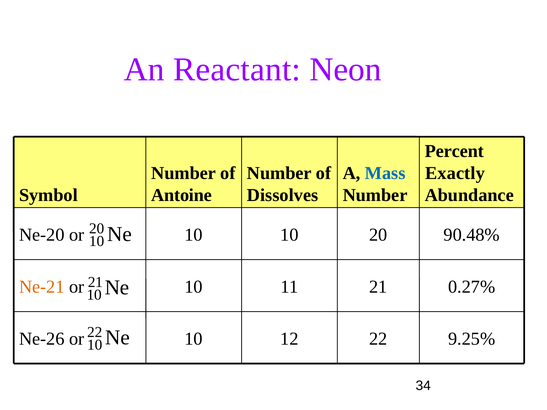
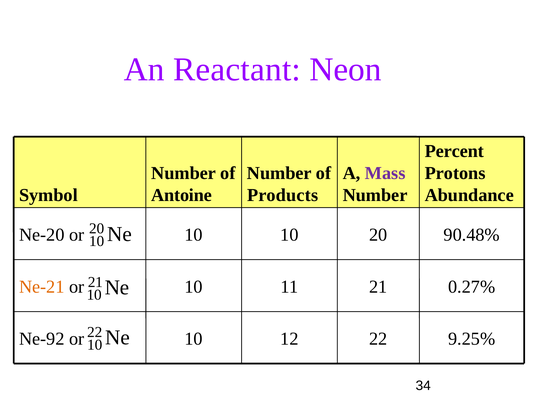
Mass colour: blue -> purple (385, 173)
Exactly: Exactly -> Protons (455, 173)
Dissolves: Dissolves -> Products (283, 195)
Ne-26: Ne-26 -> Ne-92 (42, 339)
